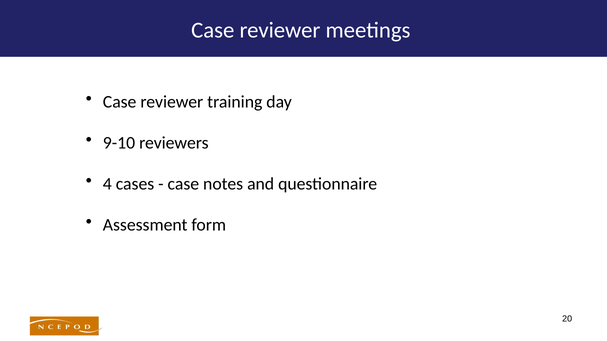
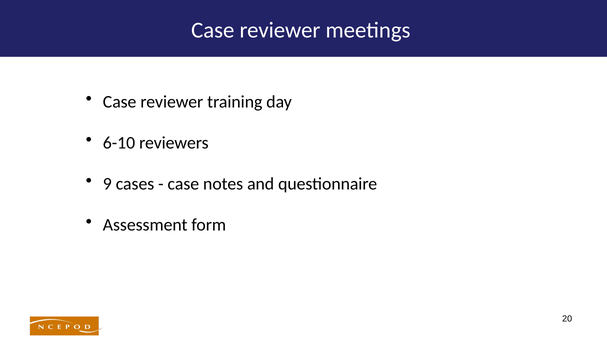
9-10: 9-10 -> 6-10 (119, 143)
4: 4 -> 9 (107, 184)
